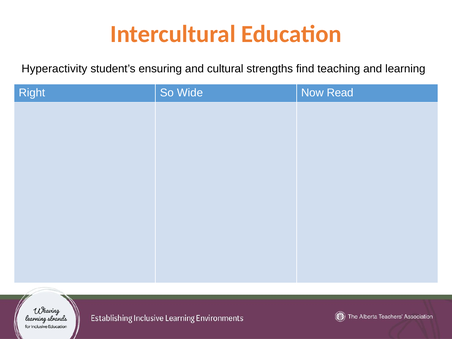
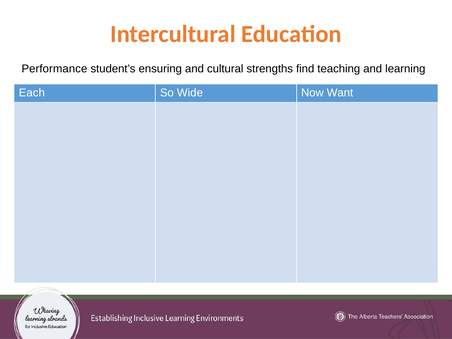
Hyperactivity: Hyperactivity -> Performance (54, 69)
Right: Right -> Each (32, 93)
Read: Read -> Want (340, 93)
